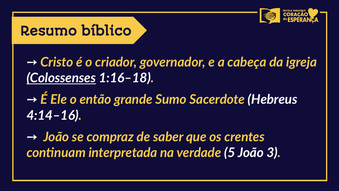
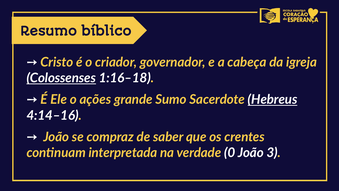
então: então -> ações (95, 99)
Hebreus underline: none -> present (272, 99)
5: 5 -> 0 (230, 153)
